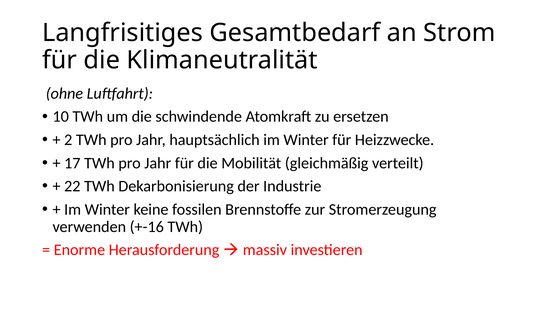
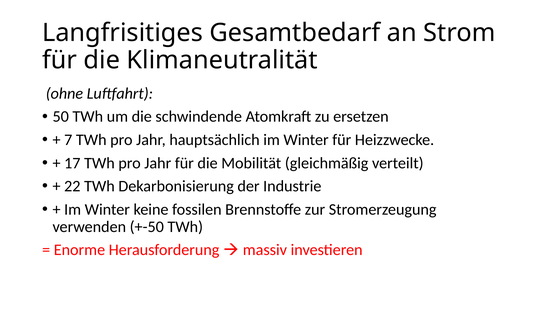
10: 10 -> 50 (61, 117)
2: 2 -> 7 (68, 140)
+-16: +-16 -> +-50 (147, 227)
